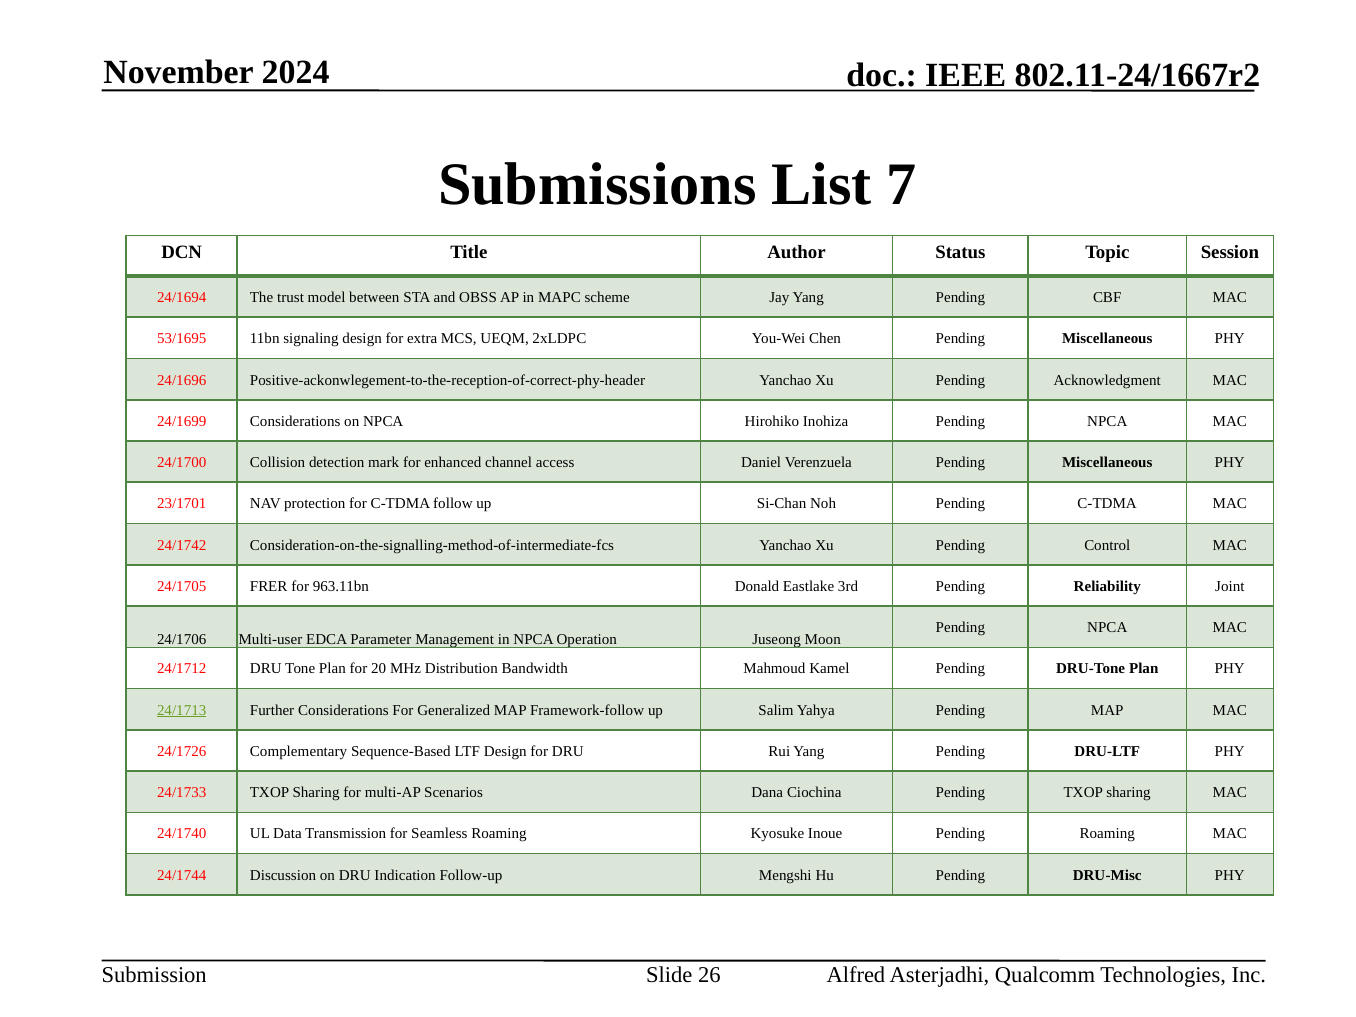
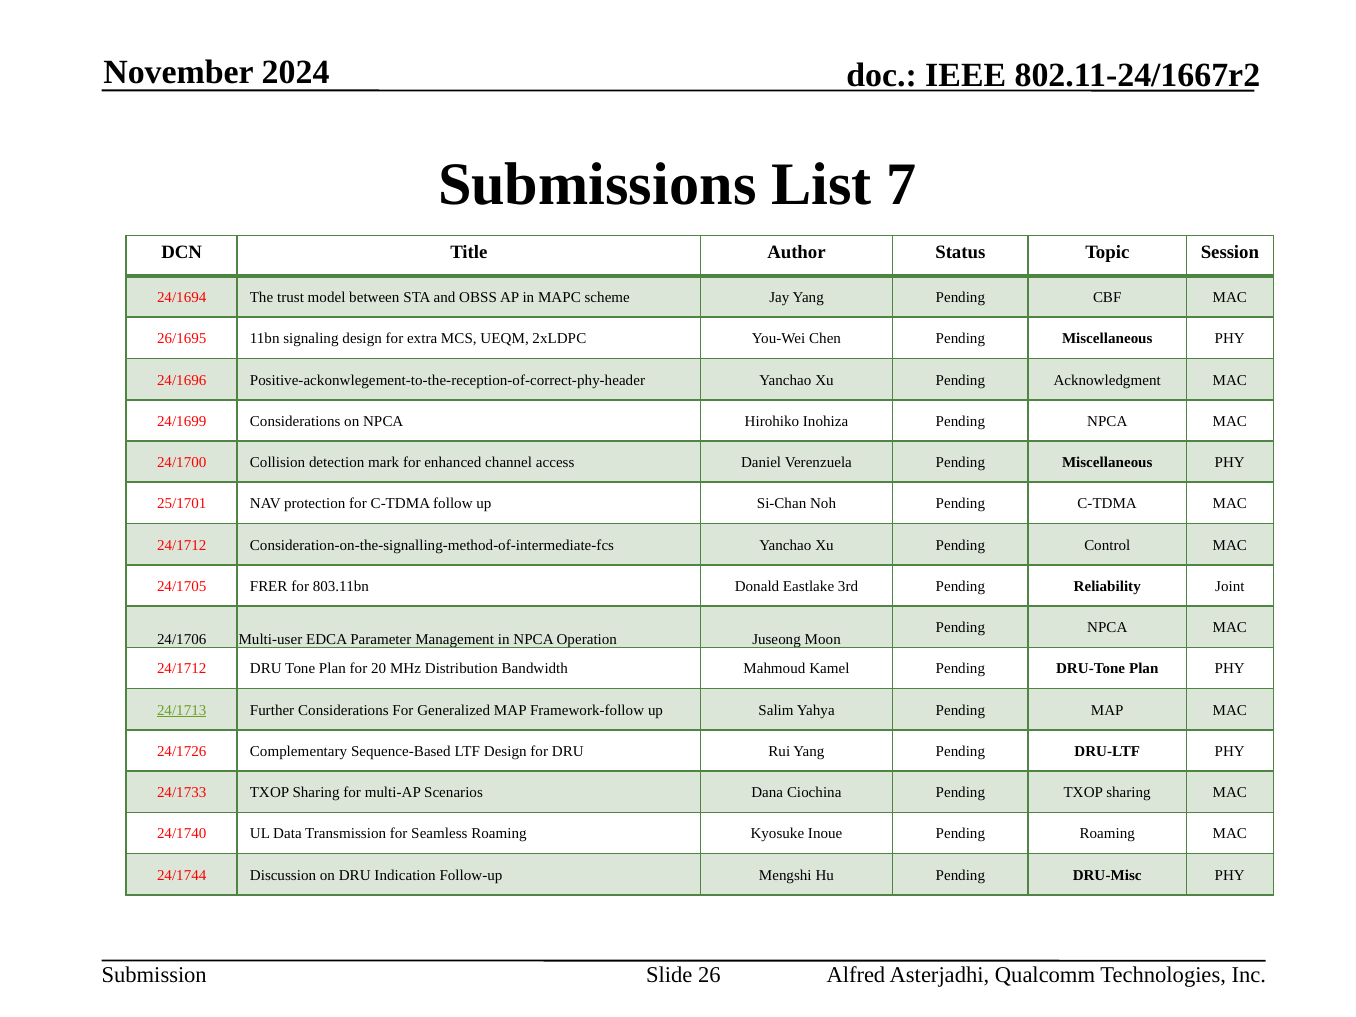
53/1695: 53/1695 -> 26/1695 (182, 339)
23/1701: 23/1701 -> 25/1701 (182, 504)
24/1742: 24/1742 -> 24/1712 (182, 545)
963.11bn: 963.11bn -> 803.11bn (341, 586)
